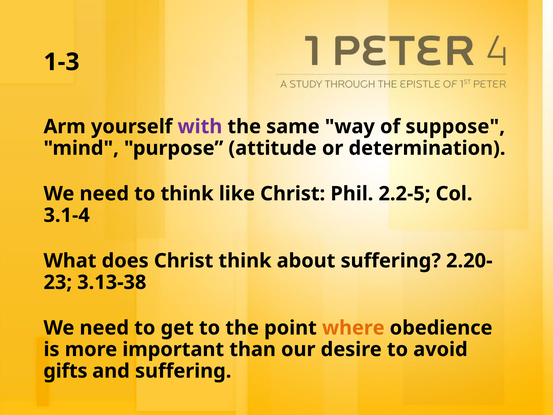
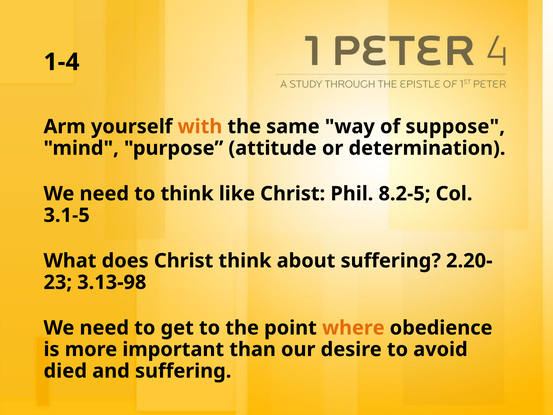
1-3: 1-3 -> 1-4 (62, 62)
with colour: purple -> orange (200, 127)
2.2-5: 2.2-5 -> 8.2-5 (404, 194)
3.1-4: 3.1-4 -> 3.1-5 (67, 215)
3.13-38: 3.13-38 -> 3.13-98 (112, 282)
gifts: gifts -> died (65, 371)
